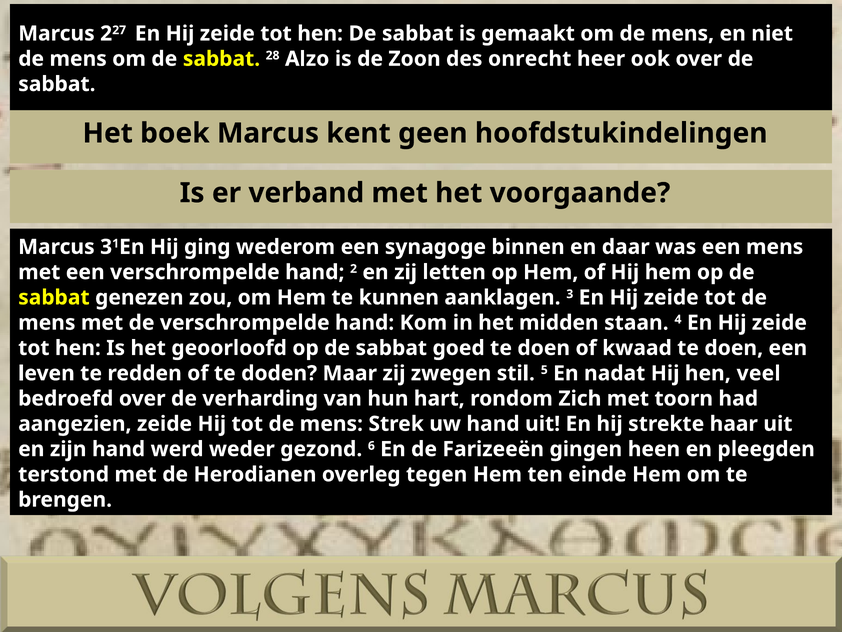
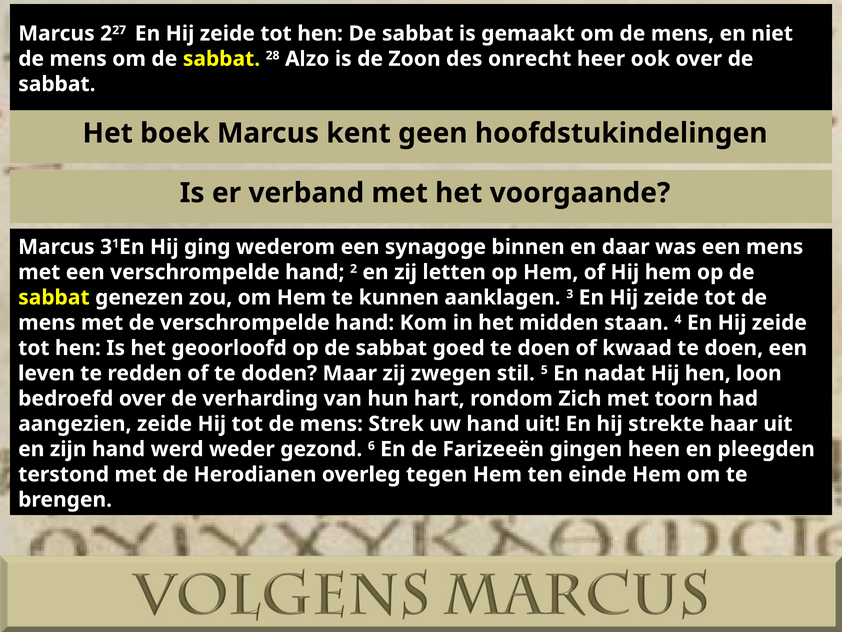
veel: veel -> loon (759, 373)
